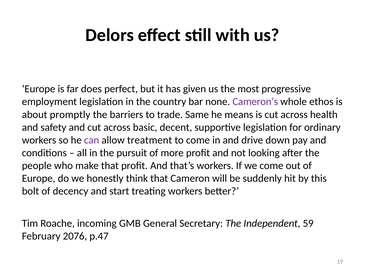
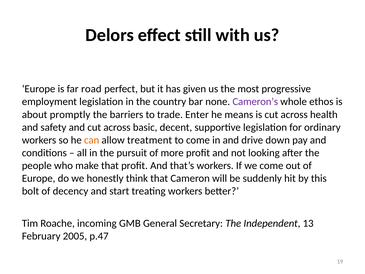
does: does -> road (91, 89)
Same: Same -> Enter (197, 114)
can colour: purple -> orange (92, 140)
59: 59 -> 13 (308, 223)
2076: 2076 -> 2005 (75, 236)
